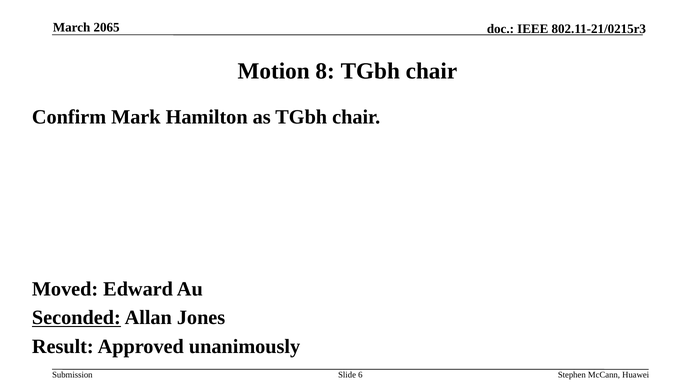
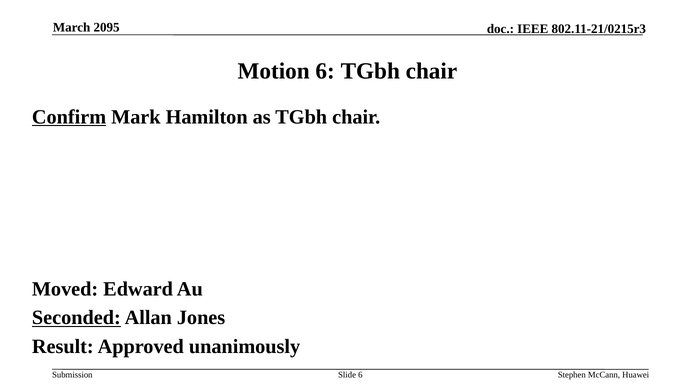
2065: 2065 -> 2095 (107, 28)
Motion 8: 8 -> 6 (325, 71)
Confirm underline: none -> present (69, 117)
